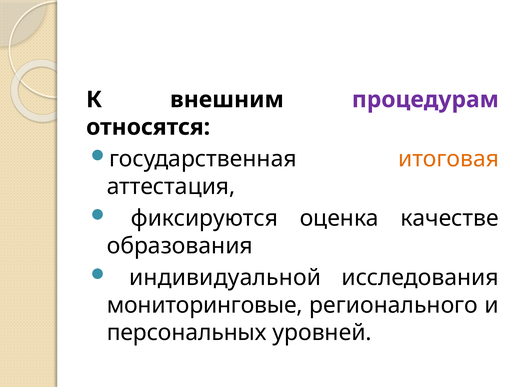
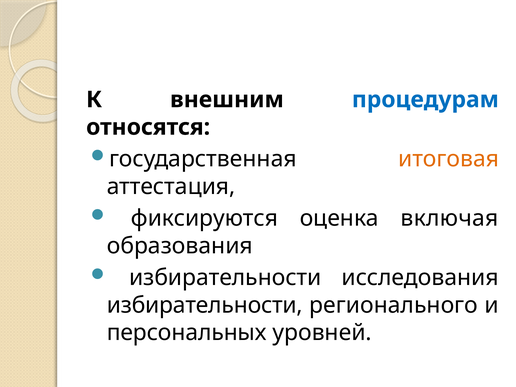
процедурам colour: purple -> blue (425, 100)
качестве: качестве -> включая (449, 218)
индивидуальной: индивидуальной -> избирательности (225, 278)
мониторинговые: мониторинговые -> избирательности (205, 305)
